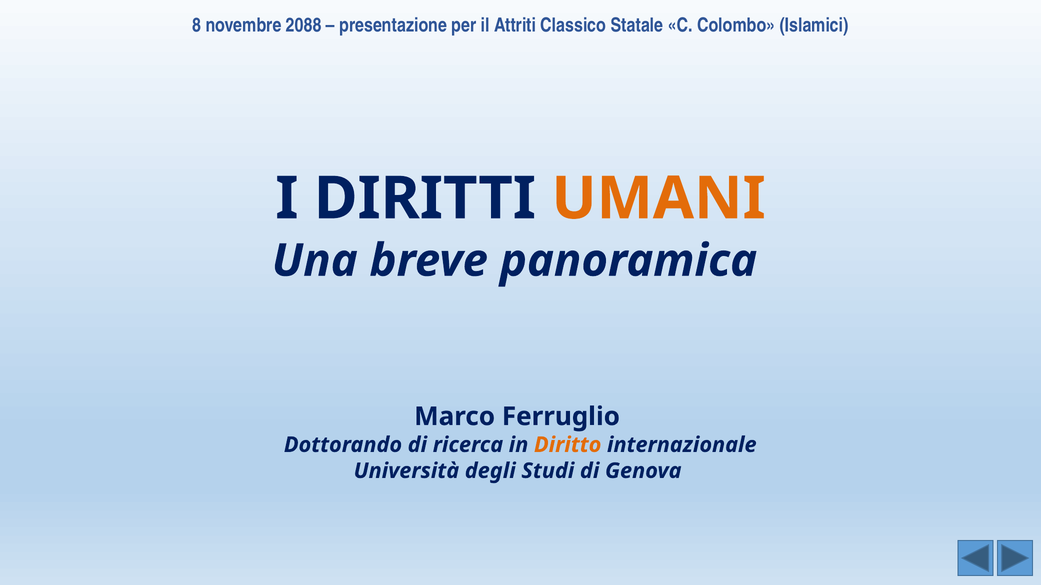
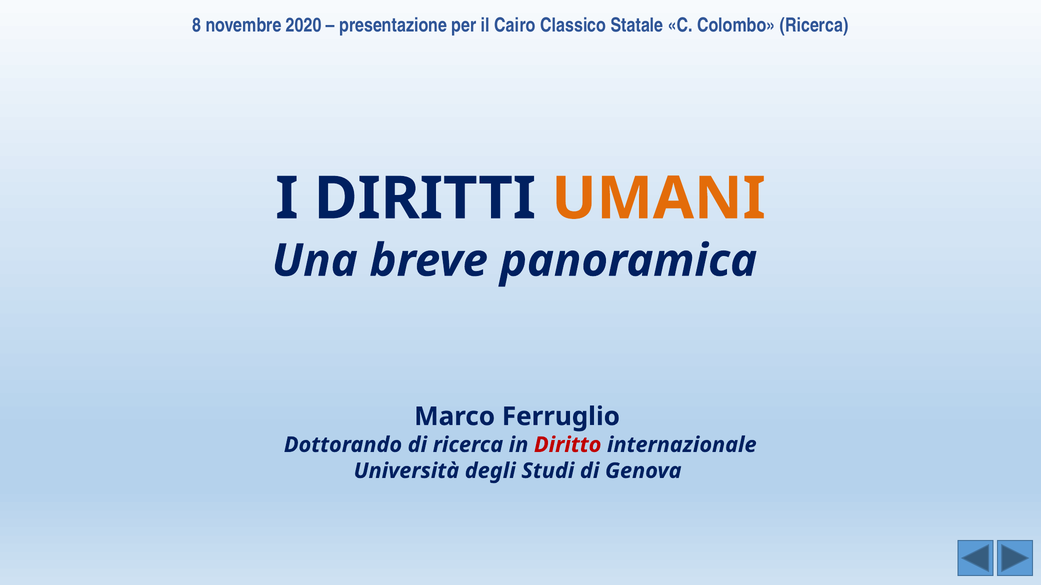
2088: 2088 -> 2020 (304, 25)
Attriti: Attriti -> Cairo (515, 25)
Colombo Islamici: Islamici -> Ricerca (814, 25)
Diritto colour: orange -> red (568, 445)
